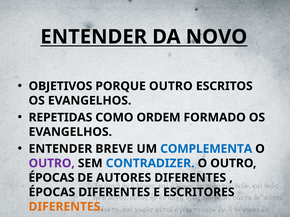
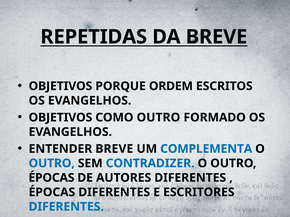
ENTENDER: ENTENDER -> REPETIDAS (94, 37)
DA NOVO: NOVO -> BREVE (217, 37)
PORQUE OUTRO: OUTRO -> ORDEM (171, 86)
REPETIDAS: REPETIDAS -> OBJETIVOS (60, 118)
COMO ORDEM: ORDEM -> OUTRO (158, 118)
OUTRO colour: purple -> blue (52, 164)
DIFERENTES colour: orange -> blue (66, 207)
